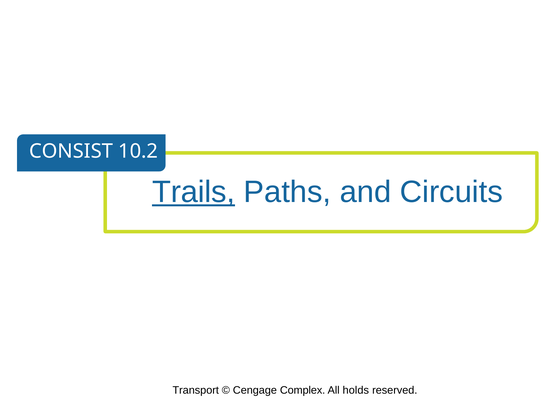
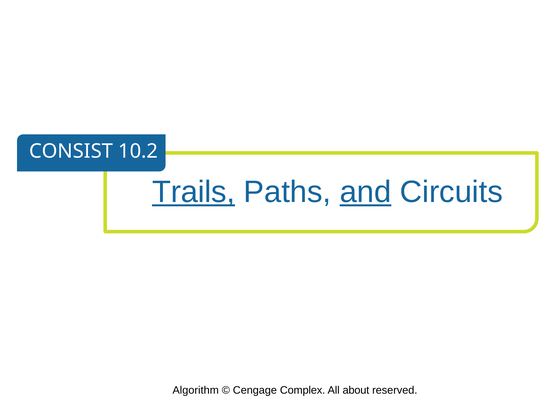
and underline: none -> present (366, 192)
Transport: Transport -> Algorithm (196, 391)
holds: holds -> about (356, 391)
